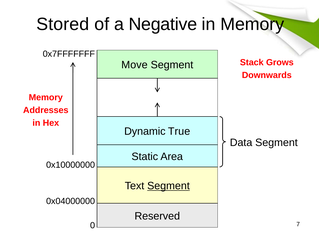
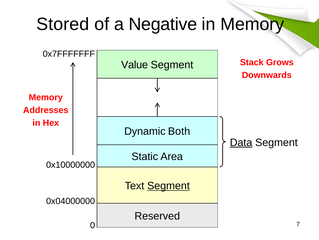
Move: Move -> Value (135, 65)
True: True -> Both (179, 131)
Data underline: none -> present (241, 142)
